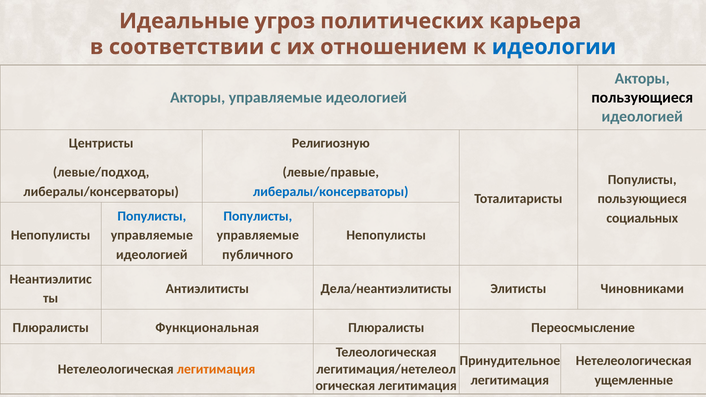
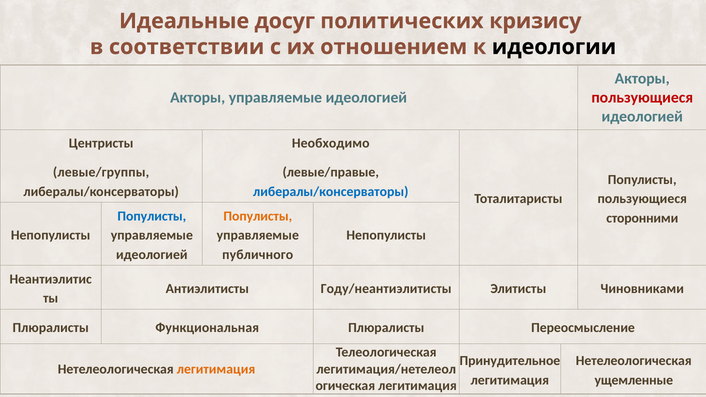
угроз: угроз -> досуг (285, 21)
карьера: карьера -> кризису (535, 21)
идеологии colour: blue -> black (554, 47)
пользующиеся colour: black -> red (642, 98)
Религиозную: Религиозную -> Необходимо (331, 143)
левые/подход: левые/подход -> левые/группы (101, 172)
Популисты colour: blue -> orange (258, 216)
социальных: социальных -> сторонними (642, 218)
Дела/неантиэлитисты: Дела/неантиэлитисты -> Году/неантиэлитисты (386, 289)
